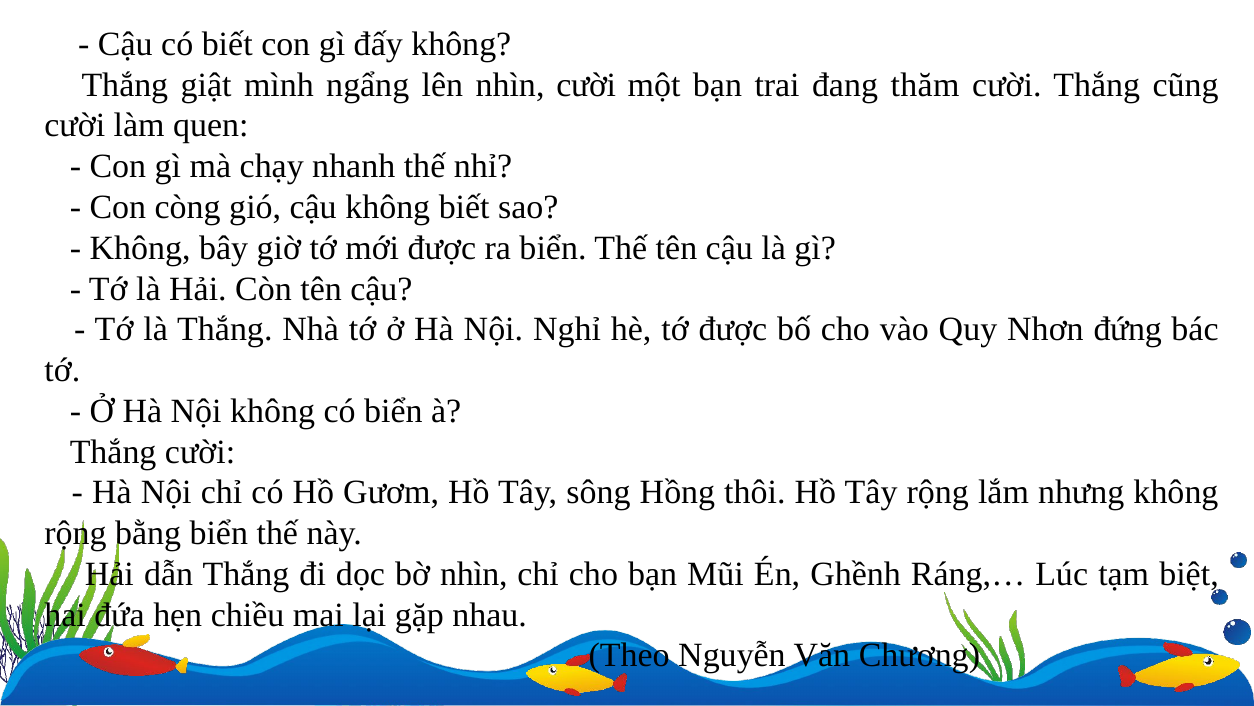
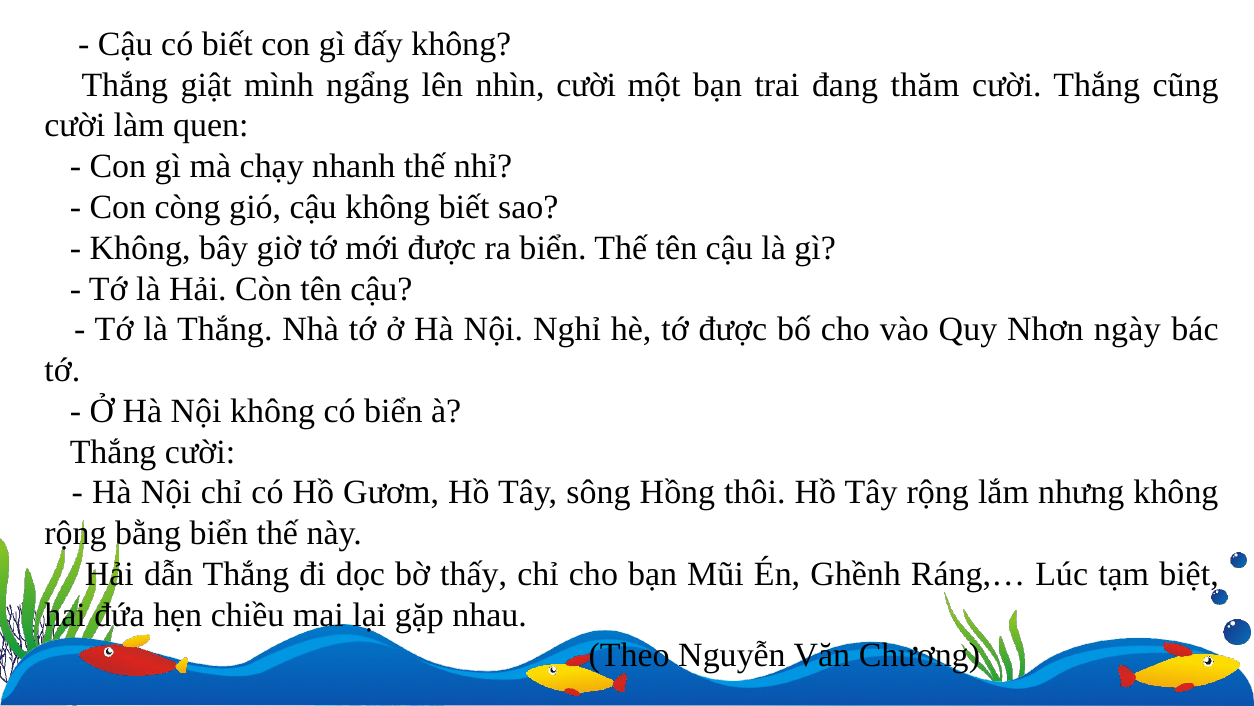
đứng: đứng -> ngày (1127, 329)
bờ nhìn: nhìn -> thấy (474, 574)
